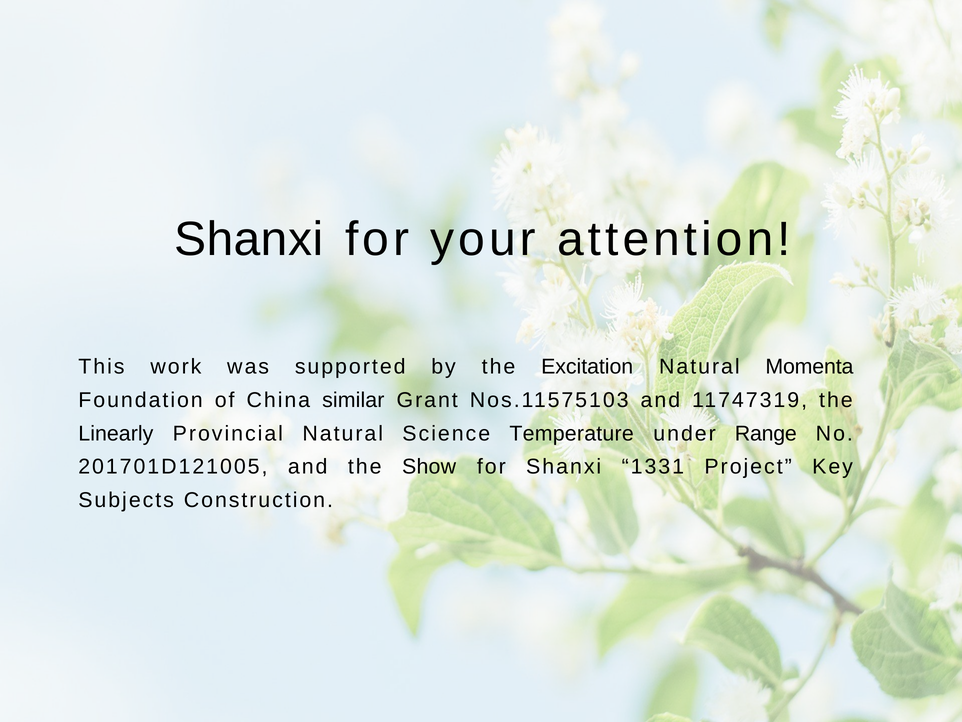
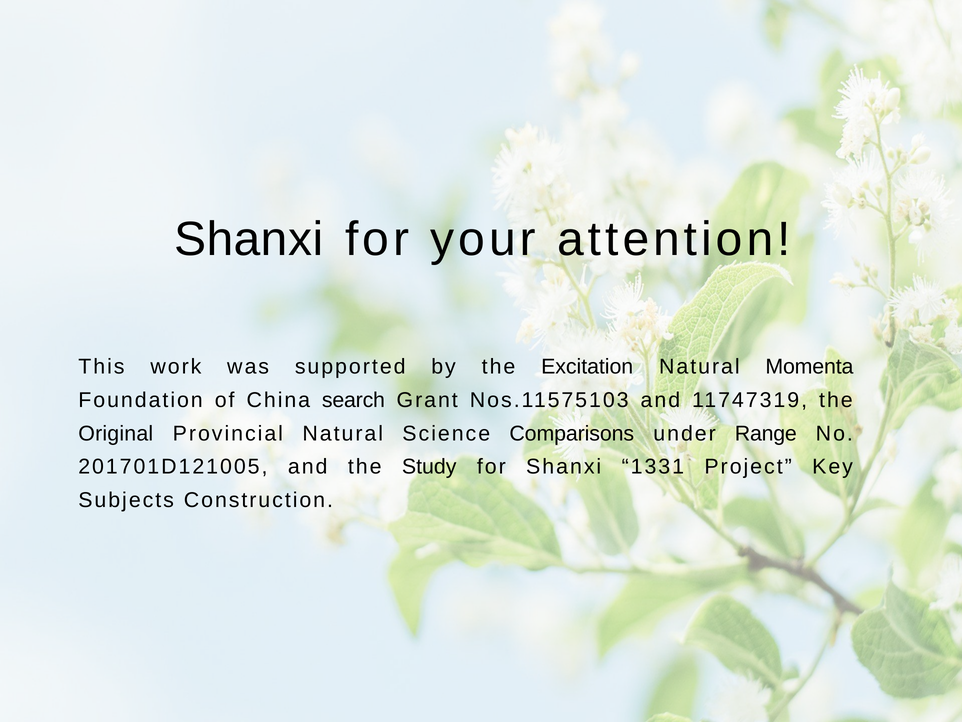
similar: similar -> search (353, 400)
Linearly: Linearly -> Original (116, 433)
Temperature: Temperature -> Comparisons (572, 433)
Show: Show -> Study (429, 467)
